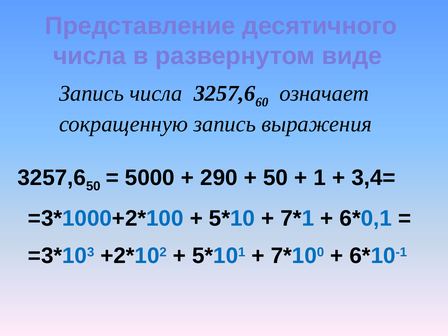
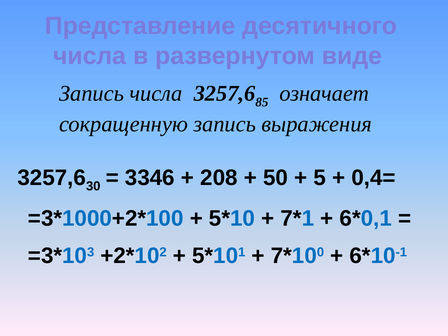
60: 60 -> 85 (262, 102)
50: 50 -> 30 (93, 186)
5000: 5000 -> 3346 (150, 178)
290: 290 -> 208 (219, 178)
1: 1 -> 5 (320, 178)
3,4=: 3,4= -> 0,4= (374, 178)
